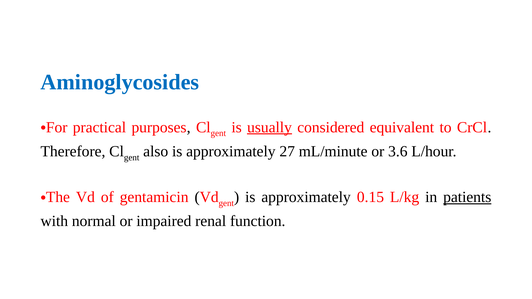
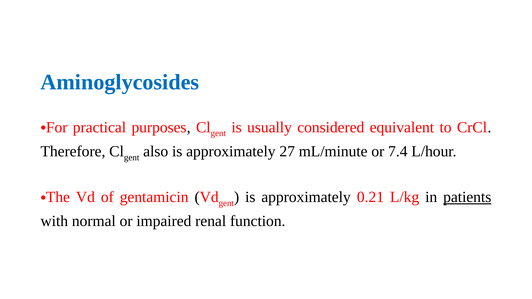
usually underline: present -> none (270, 127)
3.6: 3.6 -> 7.4 (398, 152)
0.15: 0.15 -> 0.21 (370, 197)
